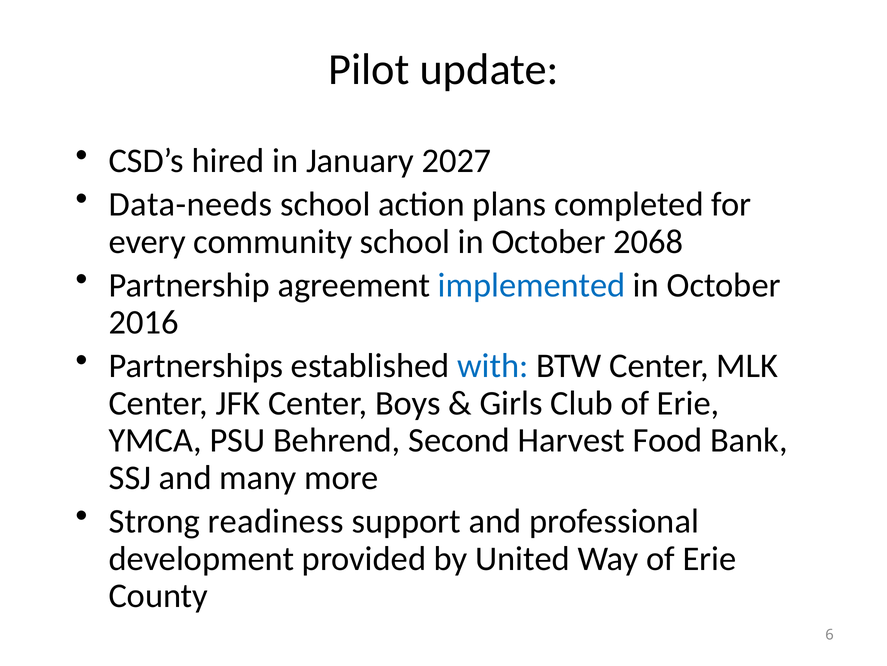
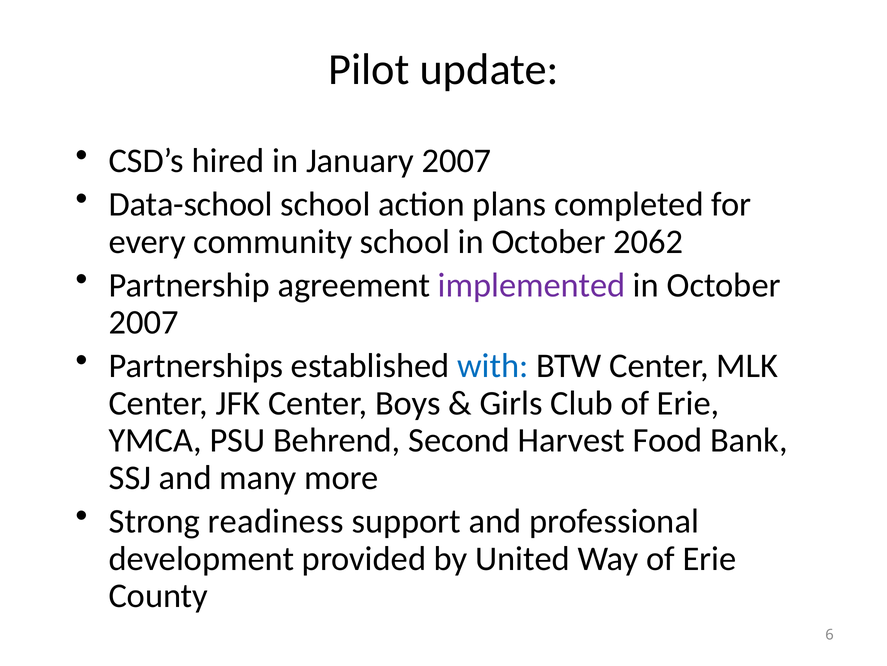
January 2027: 2027 -> 2007 (457, 161)
Data-needs: Data-needs -> Data-school (191, 204)
2068: 2068 -> 2062 (648, 241)
implemented colour: blue -> purple (532, 285)
2016: 2016 -> 2007 (144, 322)
